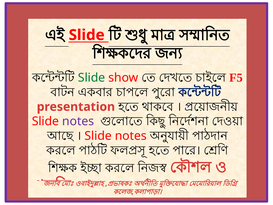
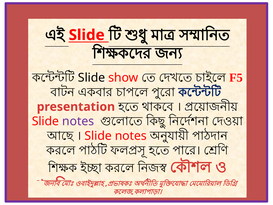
Slide colour: green -> black (92, 78)
